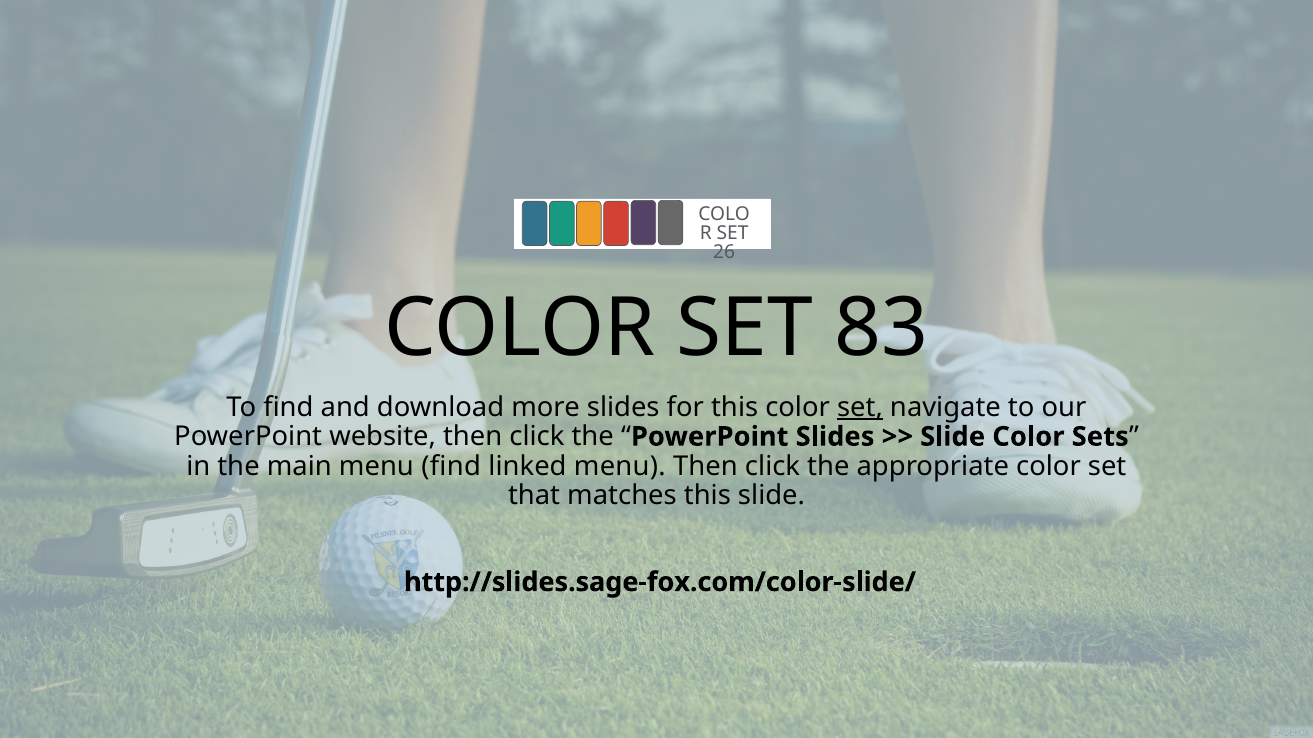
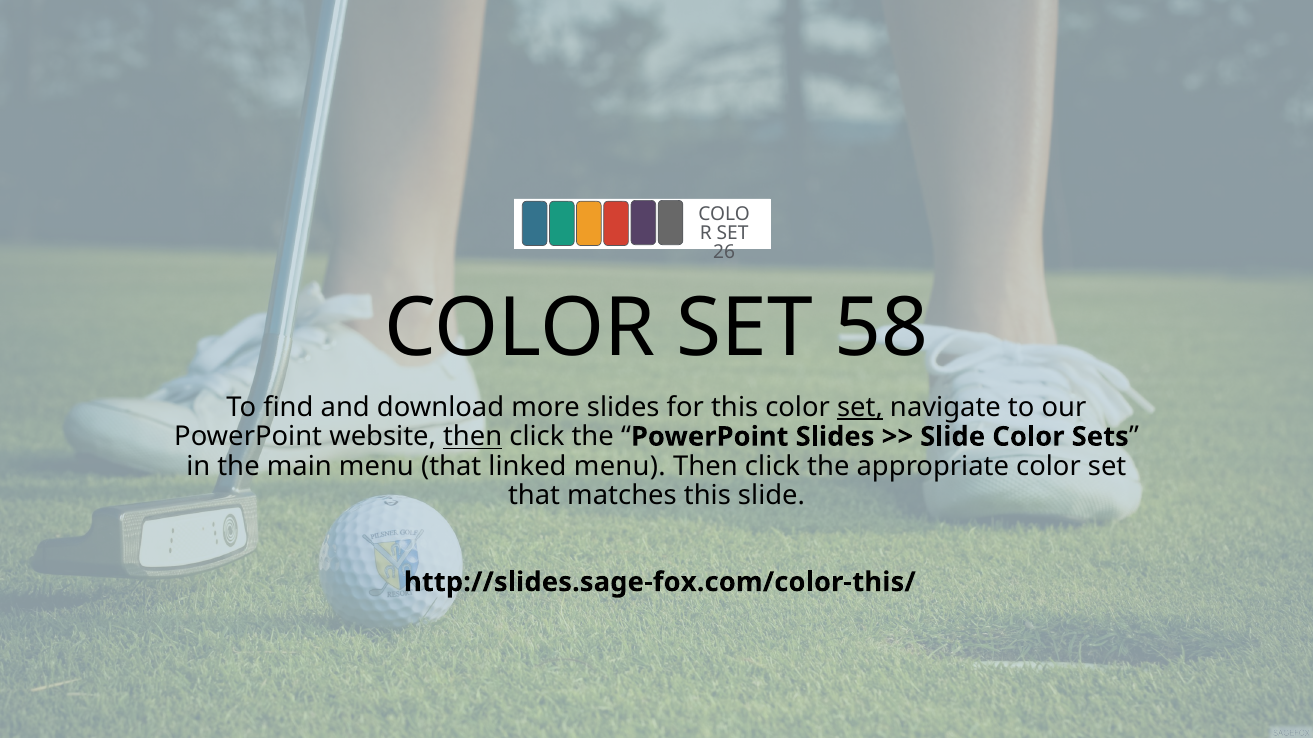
83: 83 -> 58 (881, 328)
then underline: none -> present (473, 437)
menu find: find -> that (451, 467)
http://slides.sage-fox.com/color-slide/: http://slides.sage-fox.com/color-slide/ -> http://slides.sage-fox.com/color-this/ (660, 583)
